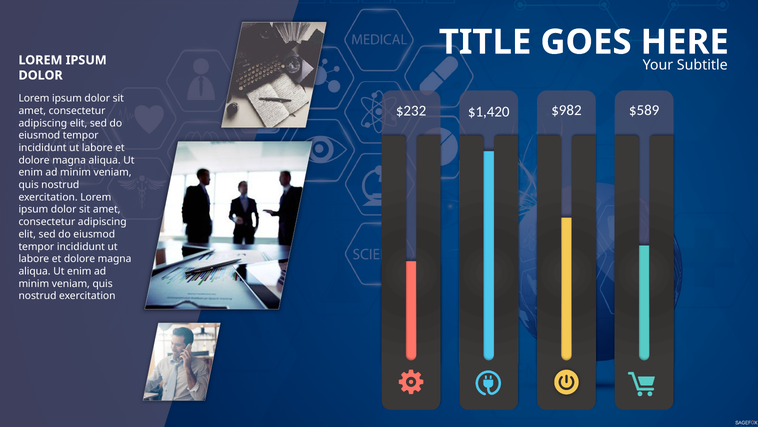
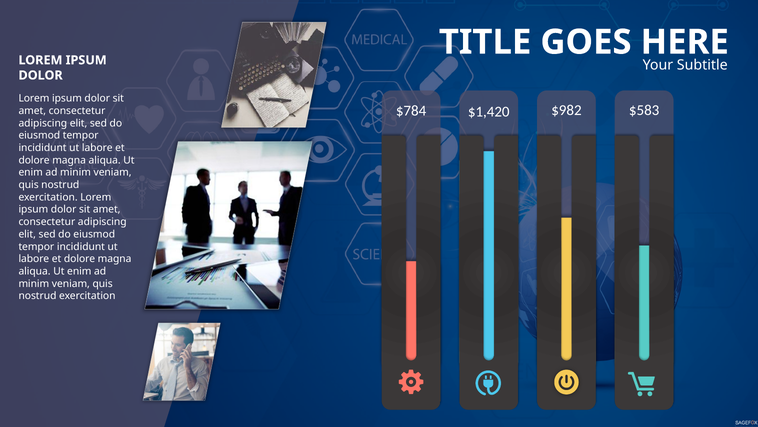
$232: $232 -> $784 (411, 111)
$589: $589 -> $583 (644, 110)
